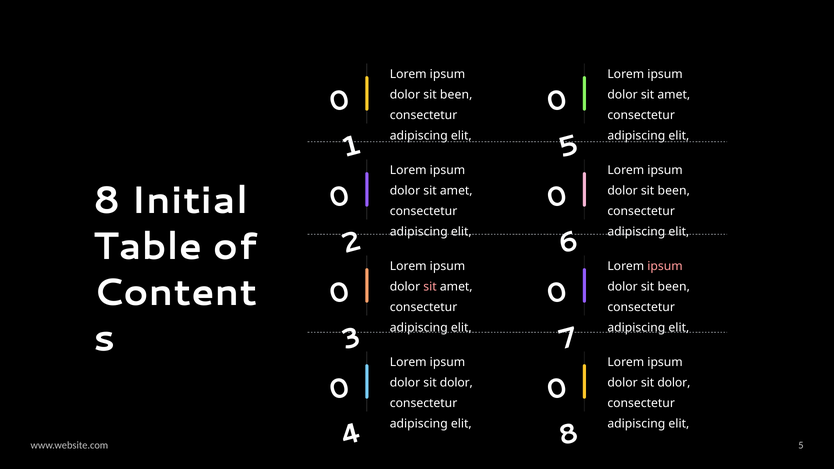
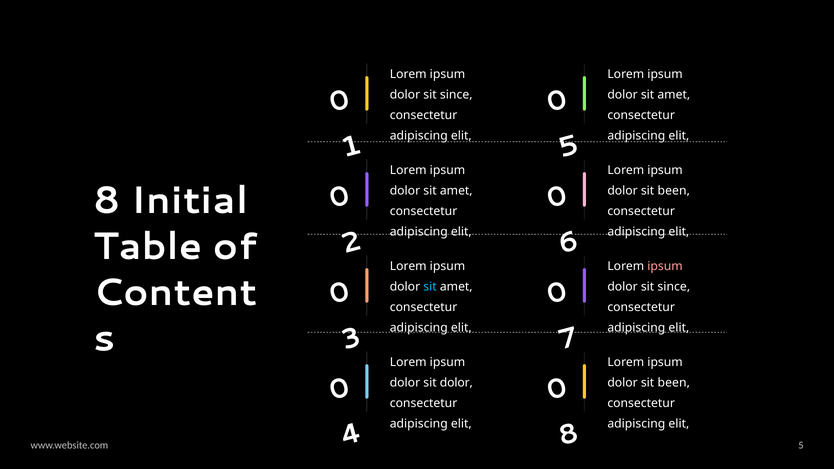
been: been -> since (456, 95)
sit colour: pink -> light blue (430, 287)
been: been -> since (674, 287)
dolor: dolor -> been (674, 383)
